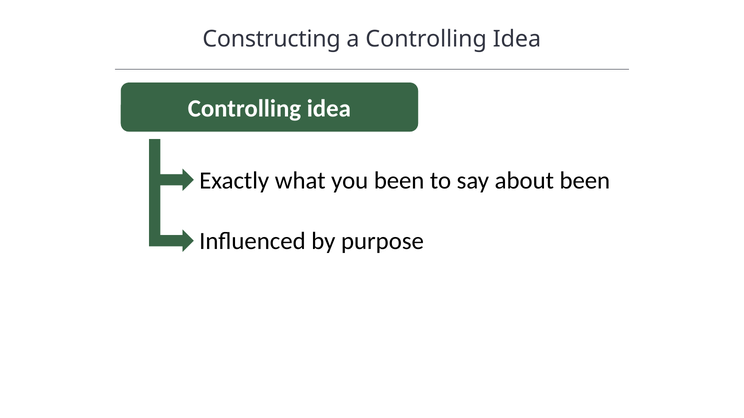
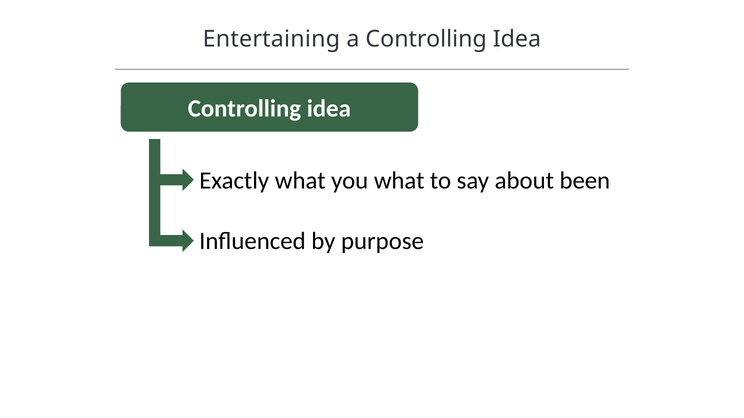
Constructing: Constructing -> Entertaining (271, 39)
you been: been -> what (399, 181)
